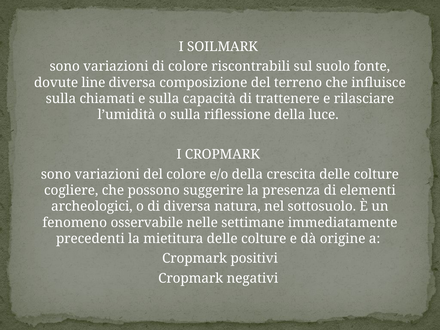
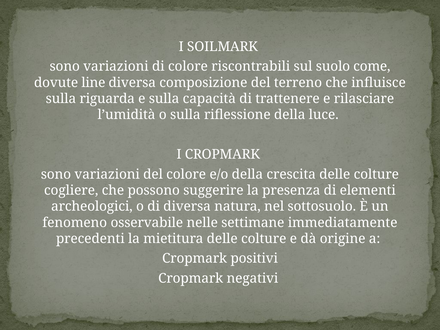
fonte: fonte -> come (372, 66)
chiamati: chiamati -> riguarda (107, 99)
